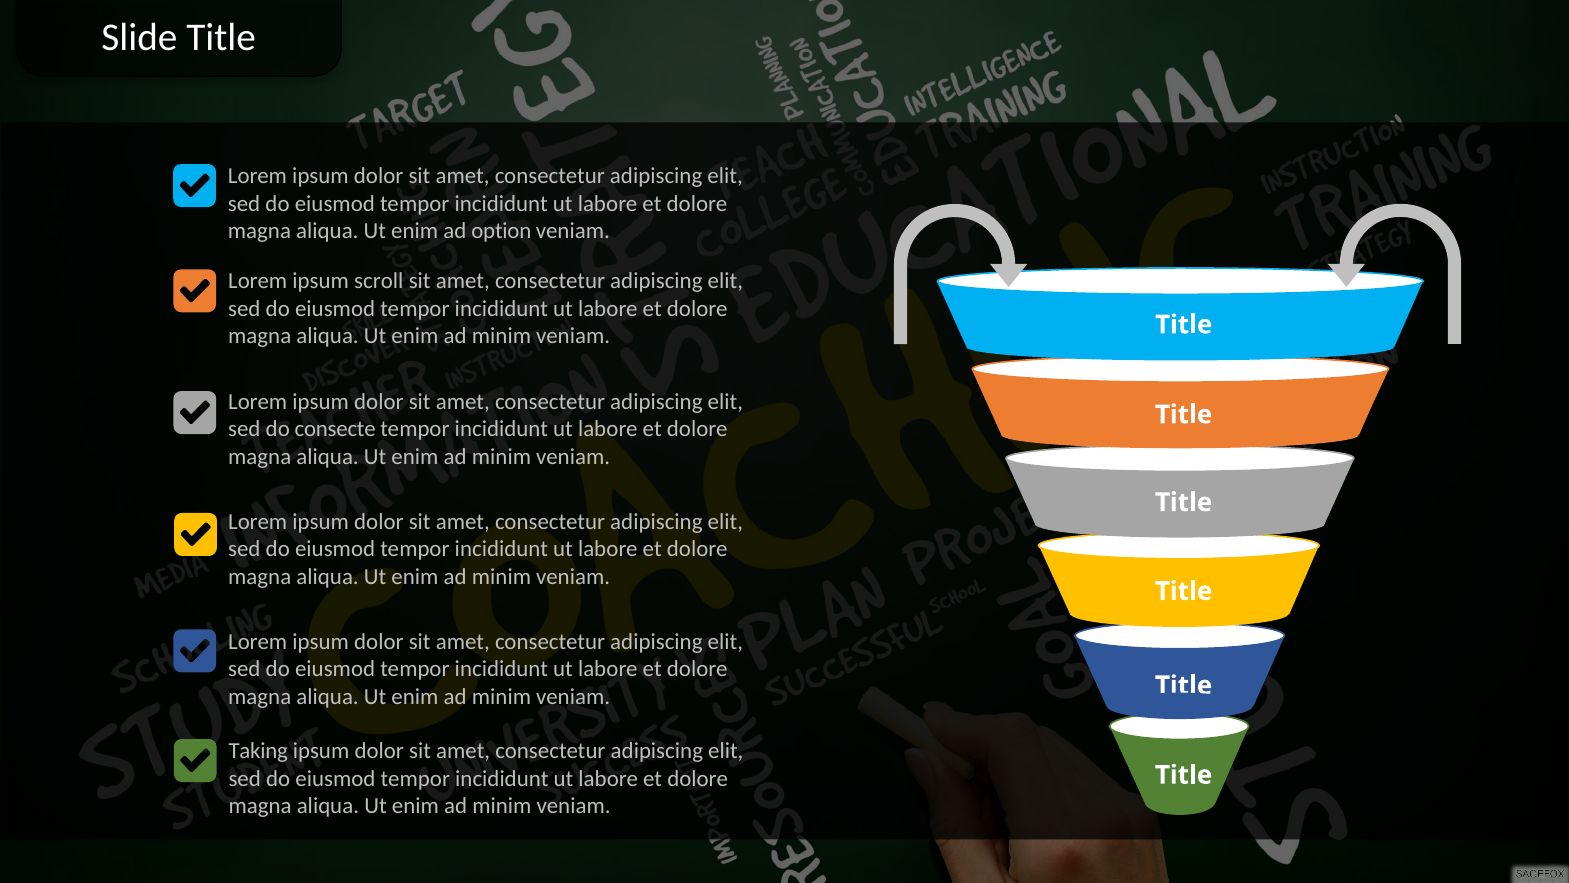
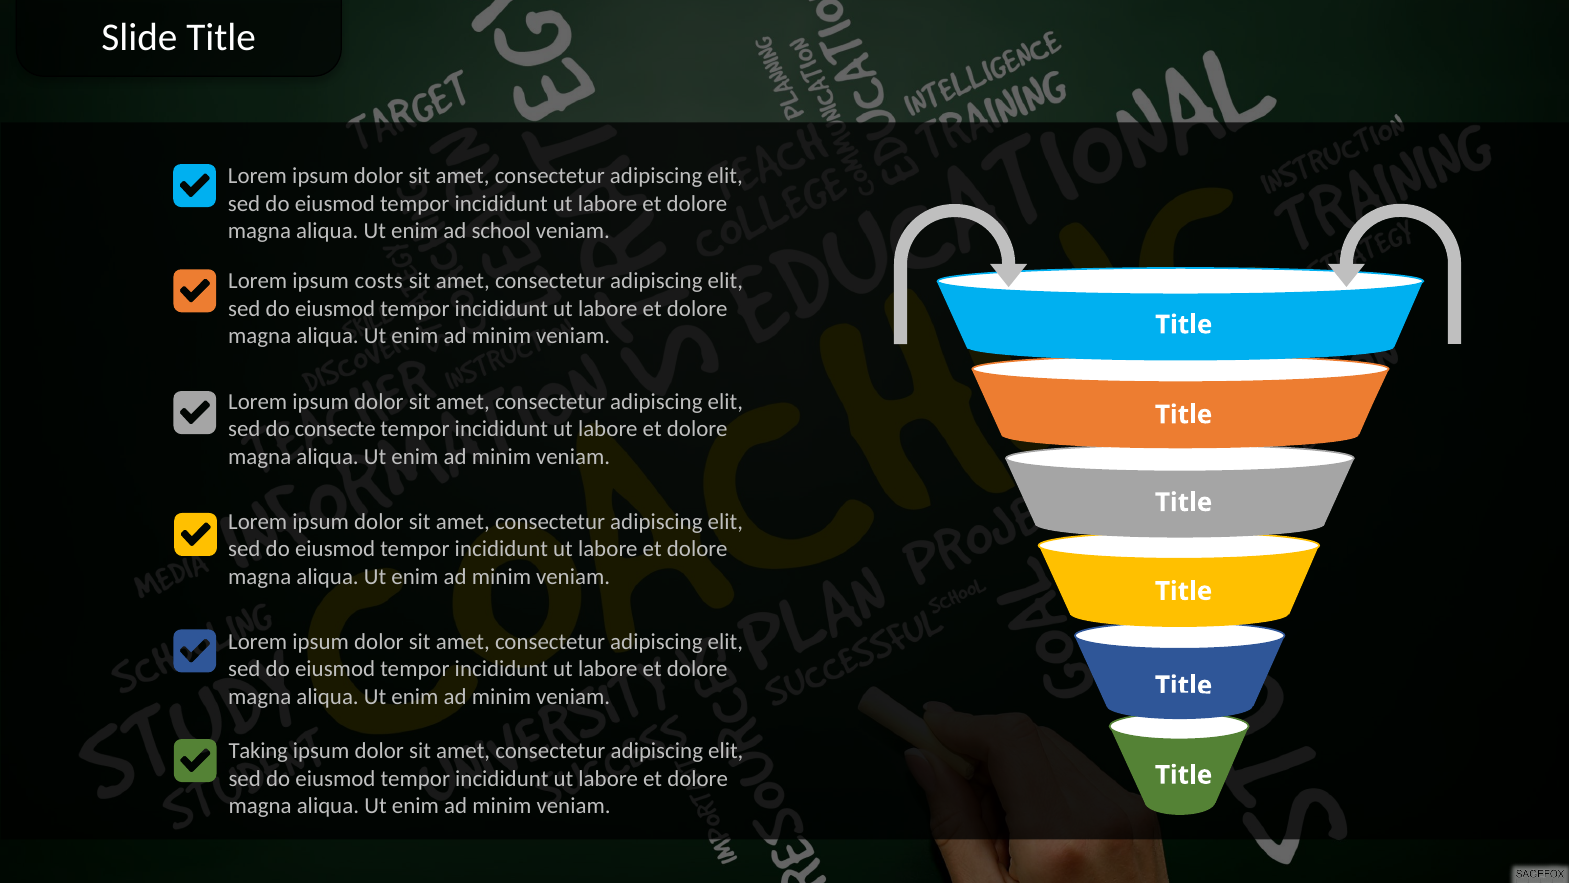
option: option -> school (501, 231)
scroll: scroll -> costs (379, 281)
